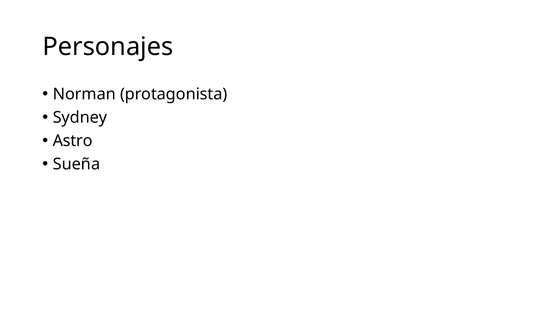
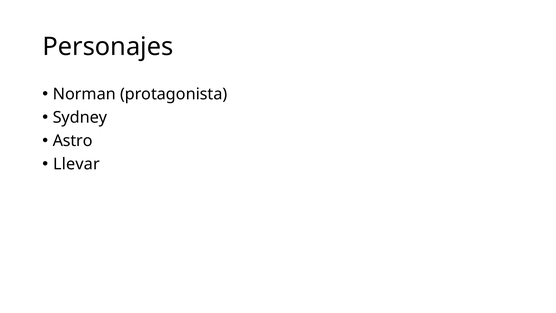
Sueña: Sueña -> Llevar (76, 164)
